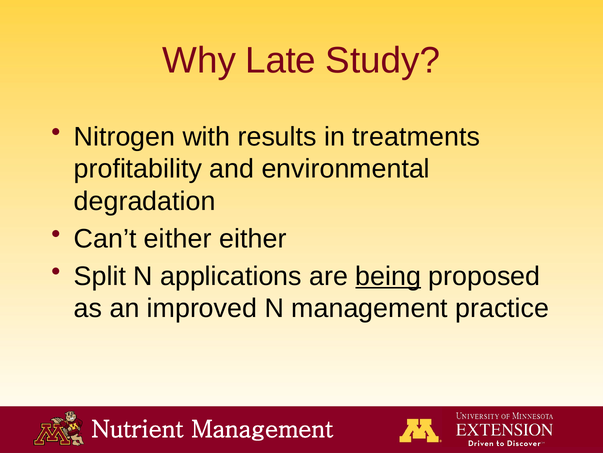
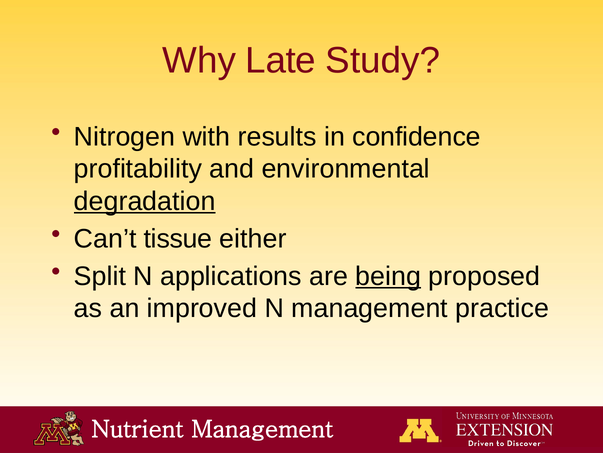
treatments: treatments -> confidence (417, 137)
degradation underline: none -> present (145, 201)
Can’t either: either -> tissue (178, 238)
